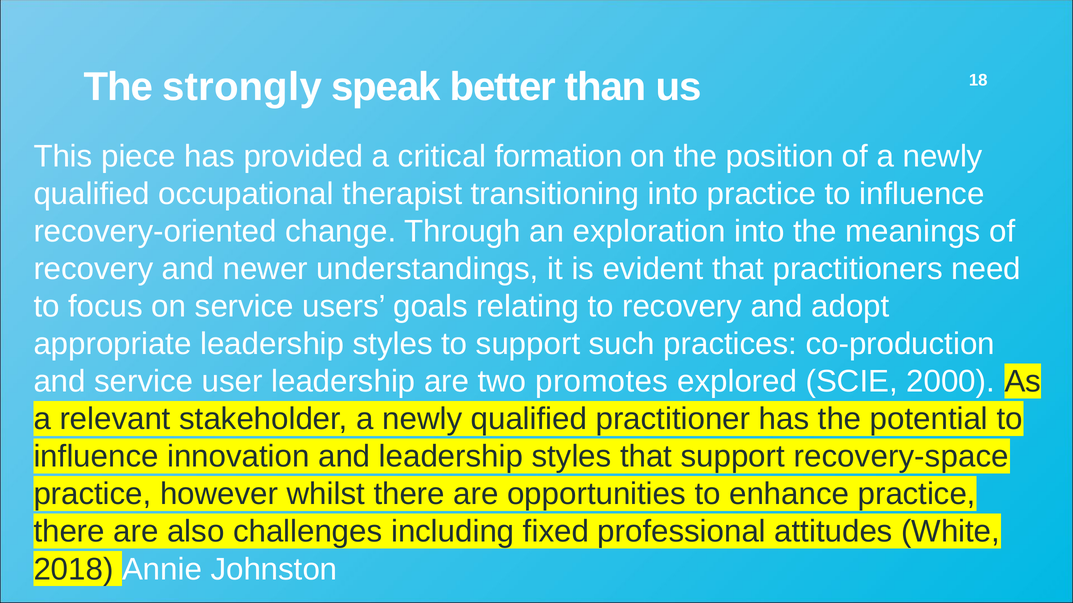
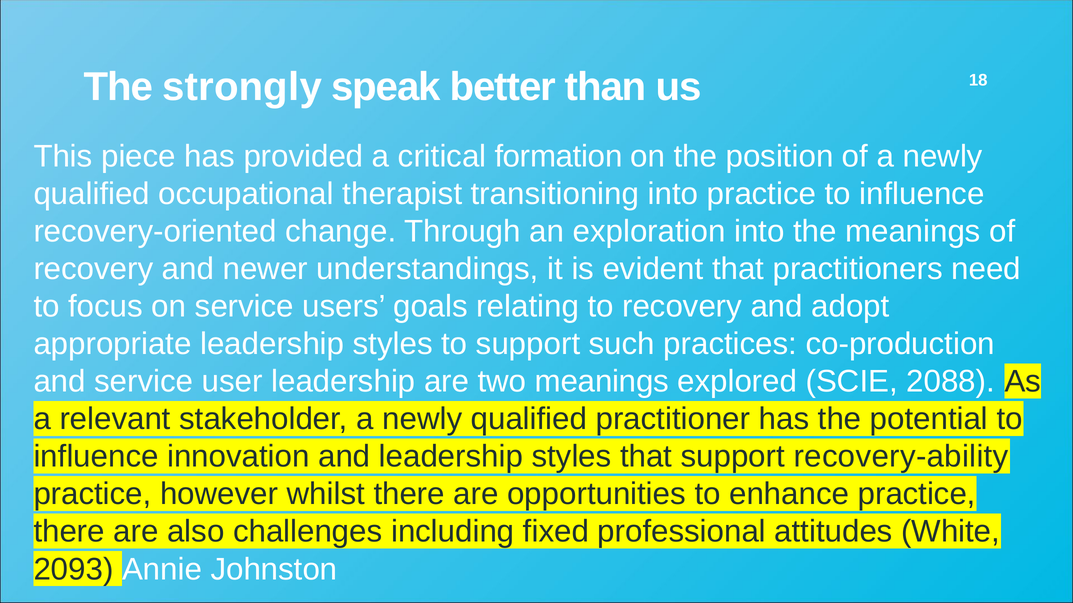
two promotes: promotes -> meanings (602, 382)
2000: 2000 -> 2088 (951, 382)
recovery-space: recovery-space -> recovery-ability (901, 457)
2018: 2018 -> 2093 (74, 570)
